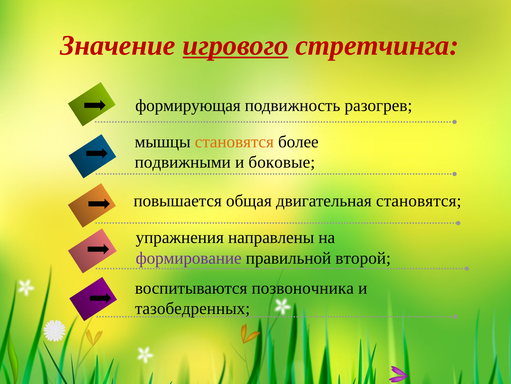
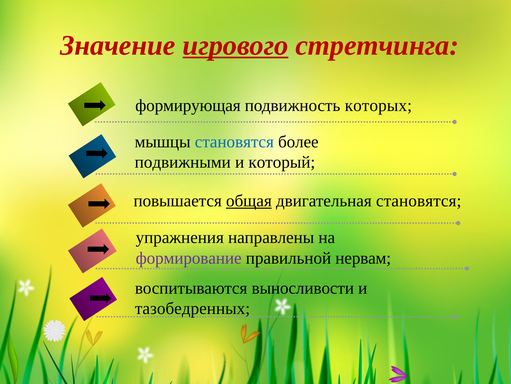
разогрев: разогрев -> которых (378, 105)
становятся colour: orange -> blue (234, 141)
боковые: боковые -> который (282, 162)
общая underline: none -> present (249, 200)
второй: второй -> нервам (363, 258)
позвоночника: позвоночника -> выносливости (303, 287)
